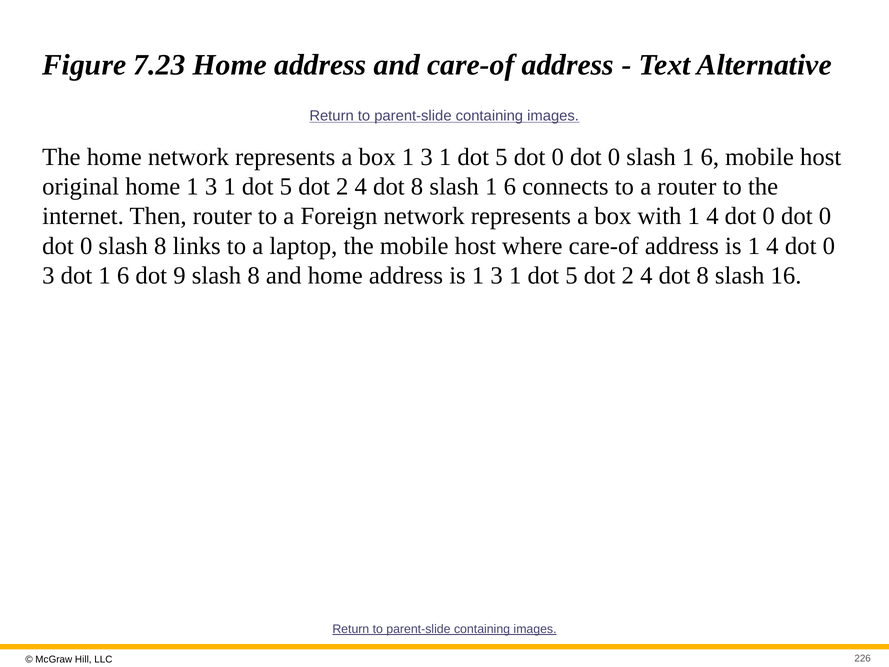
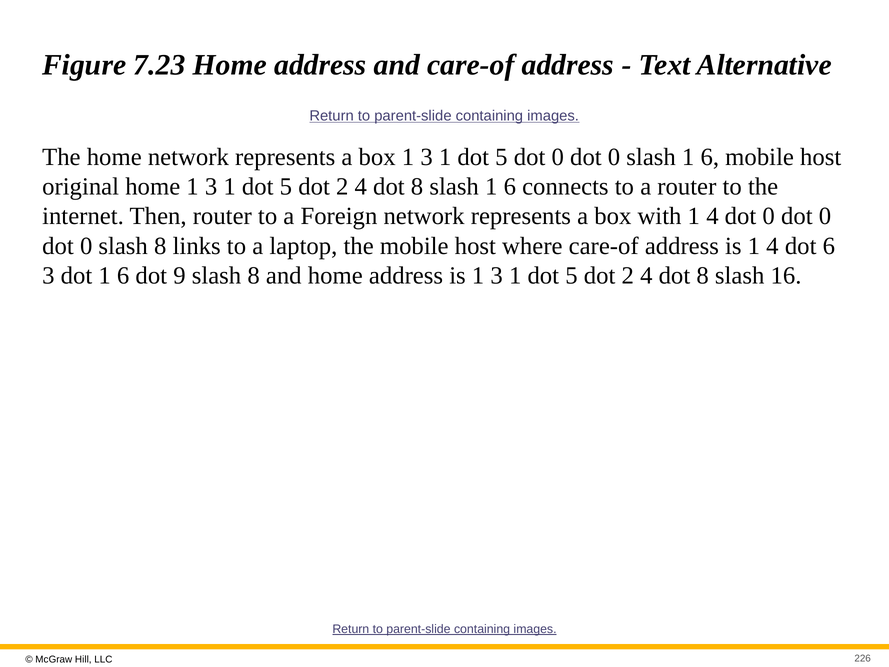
0: 0 -> 6 (829, 246)
